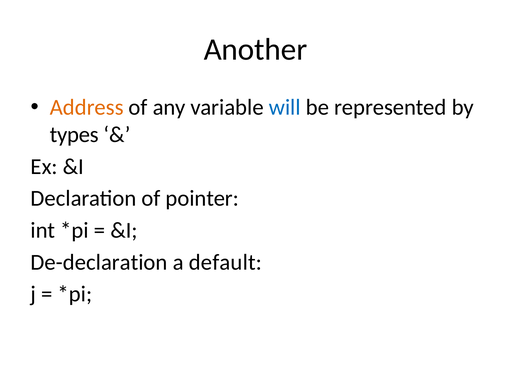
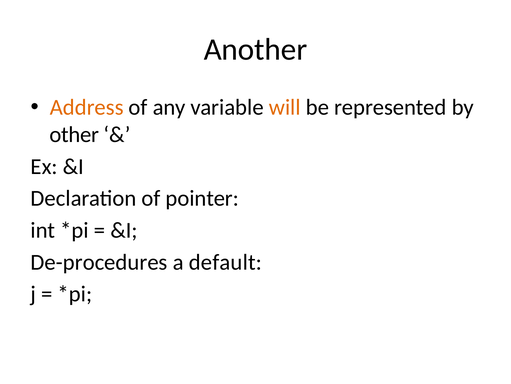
will colour: blue -> orange (285, 107)
types: types -> other (74, 134)
De-declaration: De-declaration -> De-procedures (99, 262)
